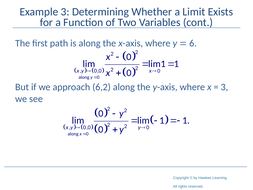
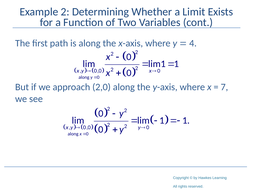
Example 3: 3 -> 2 (65, 12)
6: 6 -> 4 (193, 43)
6,2: 6,2 -> 2,0 (102, 87)
3: 3 -> 7 (224, 87)
